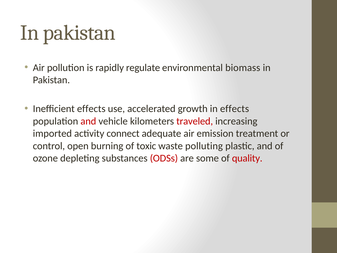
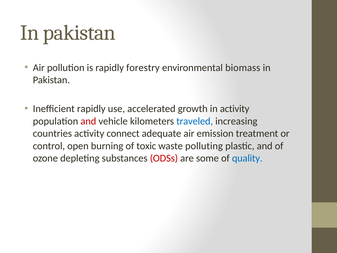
regulate: regulate -> forestry (143, 68)
Inefficient effects: effects -> rapidly (91, 109)
in effects: effects -> activity (235, 109)
traveled colour: red -> blue (195, 121)
imported: imported -> countries (52, 133)
quality colour: red -> blue (247, 158)
